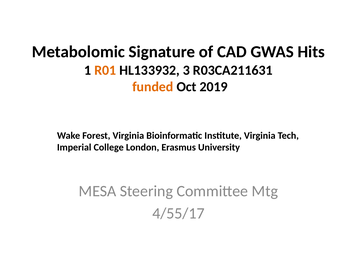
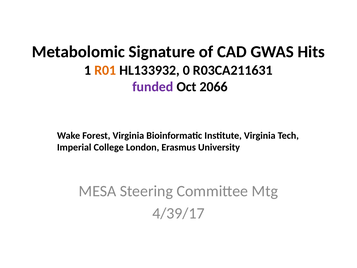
3: 3 -> 0 (186, 70)
funded colour: orange -> purple (153, 87)
2019: 2019 -> 2066 (214, 87)
4/55/17: 4/55/17 -> 4/39/17 (178, 213)
